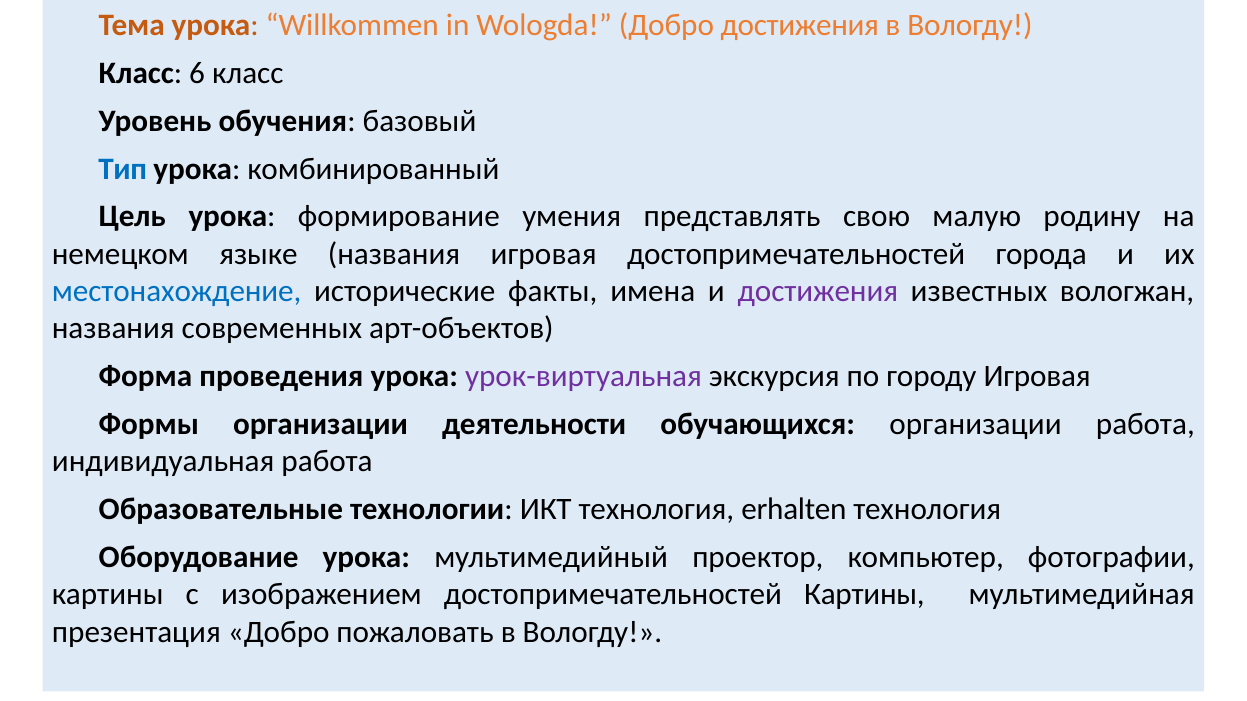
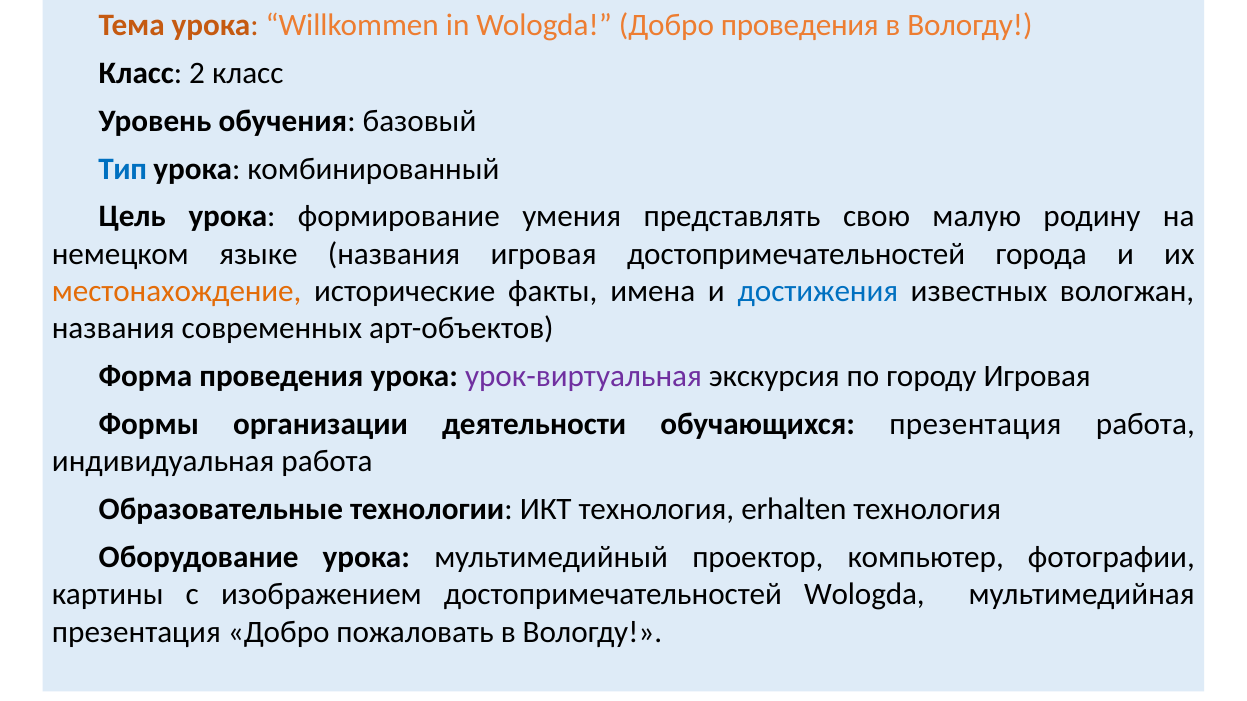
Добро достижения: достижения -> проведения (800, 25)
6: 6 -> 2 (197, 73)
местонахождение colour: blue -> orange (177, 291)
достижения colour: purple -> blue (818, 291)
обучающихся организации: организации -> презентация (975, 424)
достопримечательностей Картины: Картины -> Wologda (864, 595)
